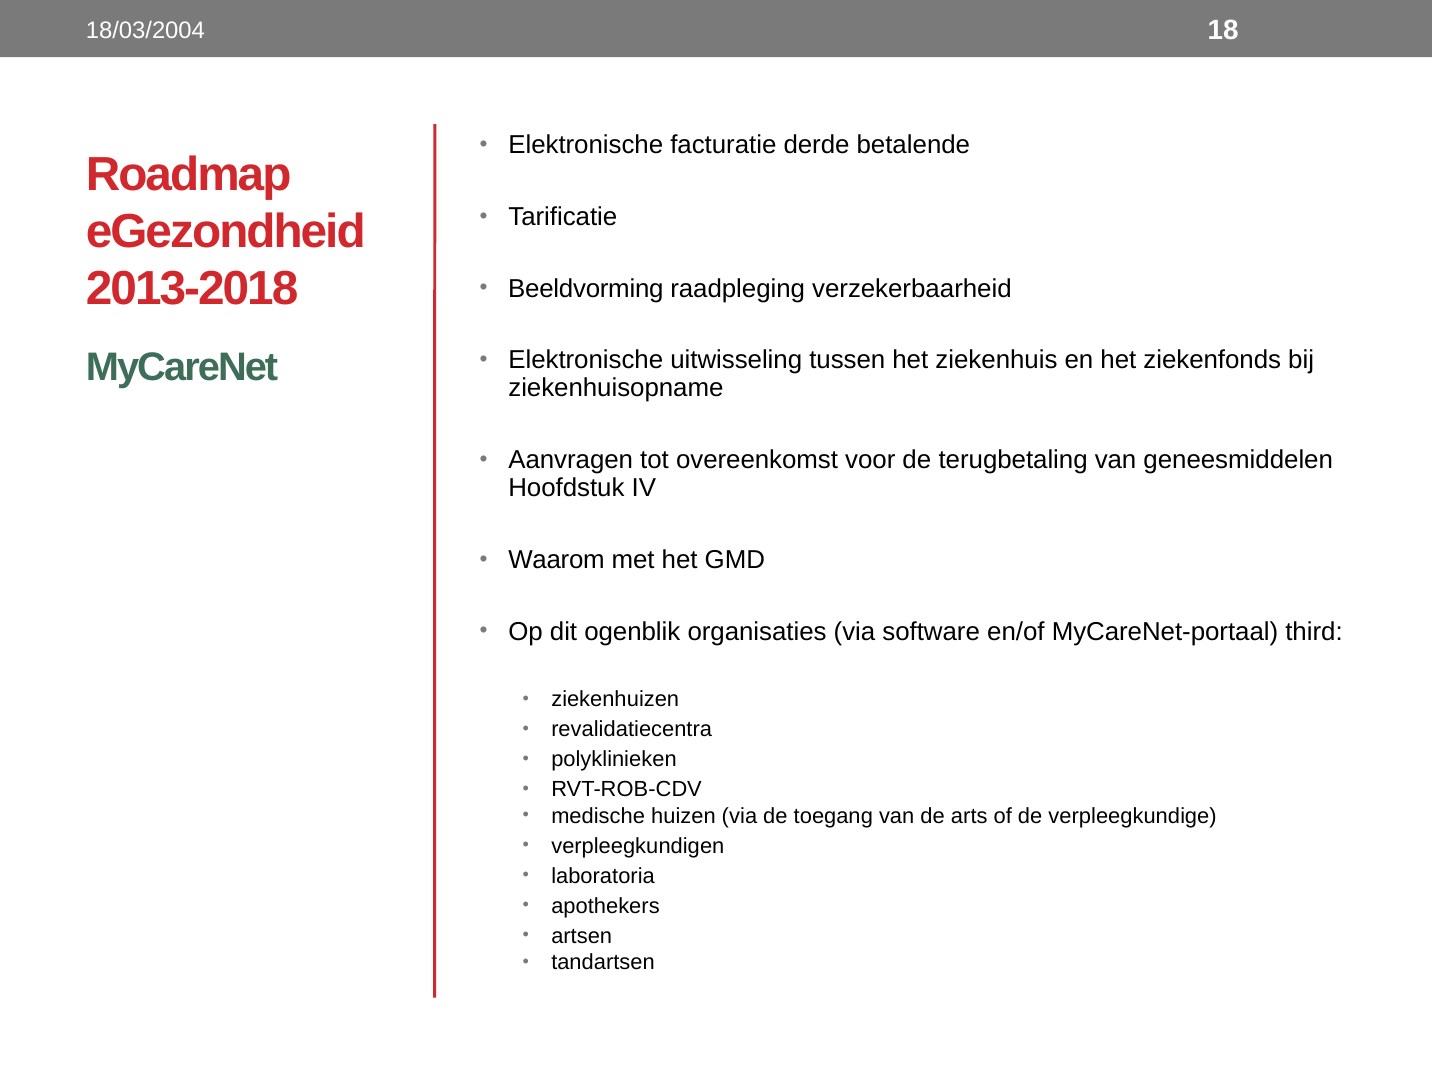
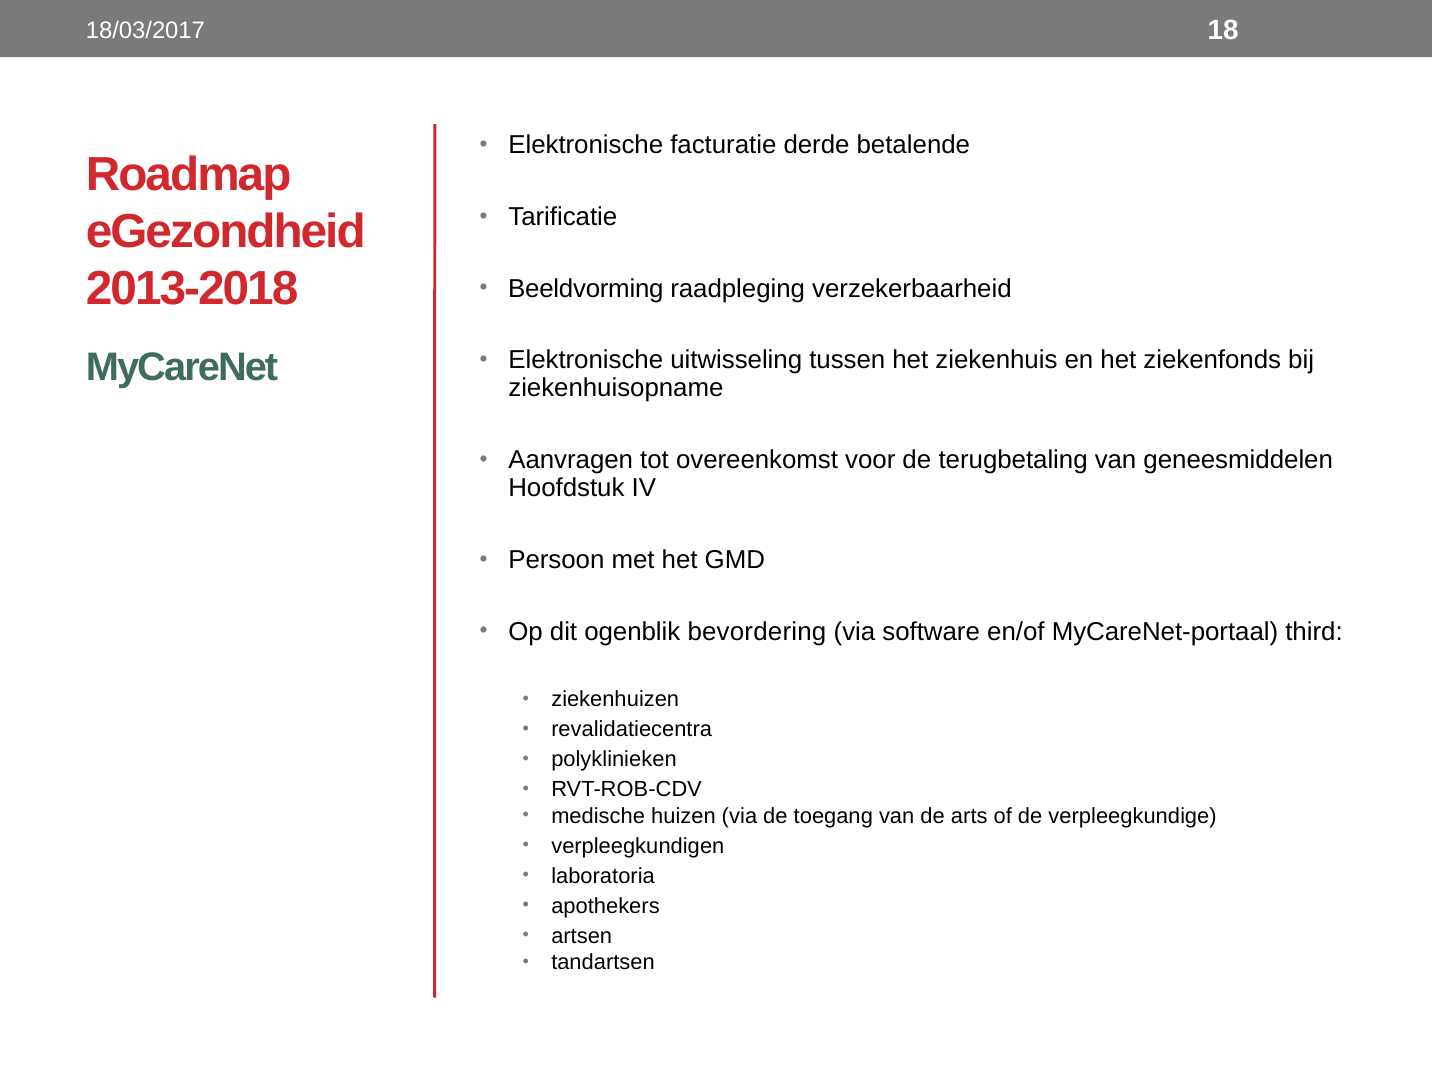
18/03/2004: 18/03/2004 -> 18/03/2017 (145, 30)
Waarom: Waarom -> Persoon (556, 560)
organisaties: organisaties -> bevordering (757, 632)
